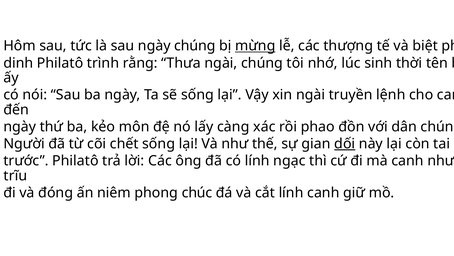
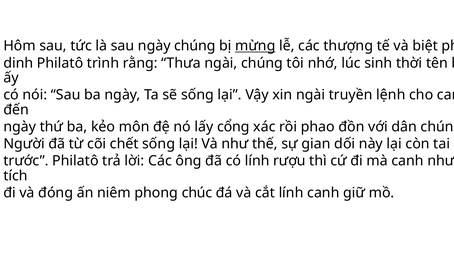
càng: càng -> cổng (233, 126)
dối underline: present -> none (345, 143)
ngạc: ngạc -> rượu (289, 160)
trĩu: trĩu -> tích (15, 175)
